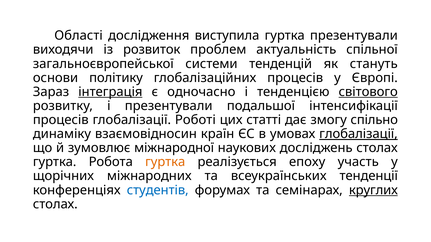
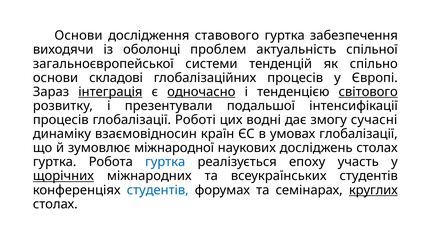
Області: Області -> Основи (78, 36)
виступила: виступила -> ставового (227, 36)
гуртка презентували: презентували -> забезпечення (354, 36)
розвиток: розвиток -> оболонці (152, 50)
стануть: стануть -> спільно (374, 64)
політику: політику -> складові (116, 78)
одночасно underline: none -> present (201, 92)
статті: статті -> водні (264, 120)
спільно: спільно -> сучасні (374, 120)
глобалізації underline: present -> none (358, 134)
гуртка colour: orange -> blue (165, 162)
щорічних underline: none -> present (63, 176)
всеукраїнських тенденції: тенденції -> студентів (369, 176)
